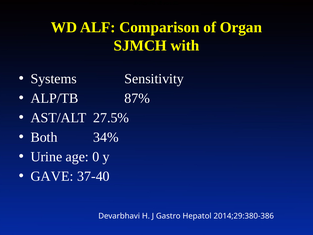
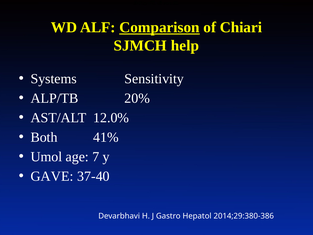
Comparison underline: none -> present (159, 27)
Organ: Organ -> Chiari (241, 27)
with: with -> help (185, 46)
87%: 87% -> 20% (137, 98)
27.5%: 27.5% -> 12.0% (111, 118)
34%: 34% -> 41% (106, 137)
Urine: Urine -> Umol (46, 157)
0: 0 -> 7 (96, 157)
